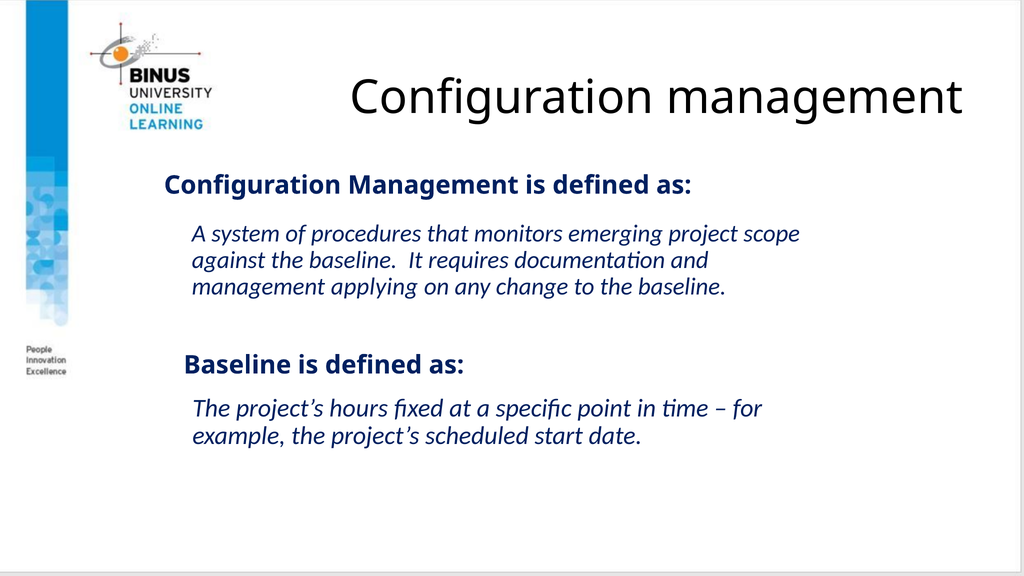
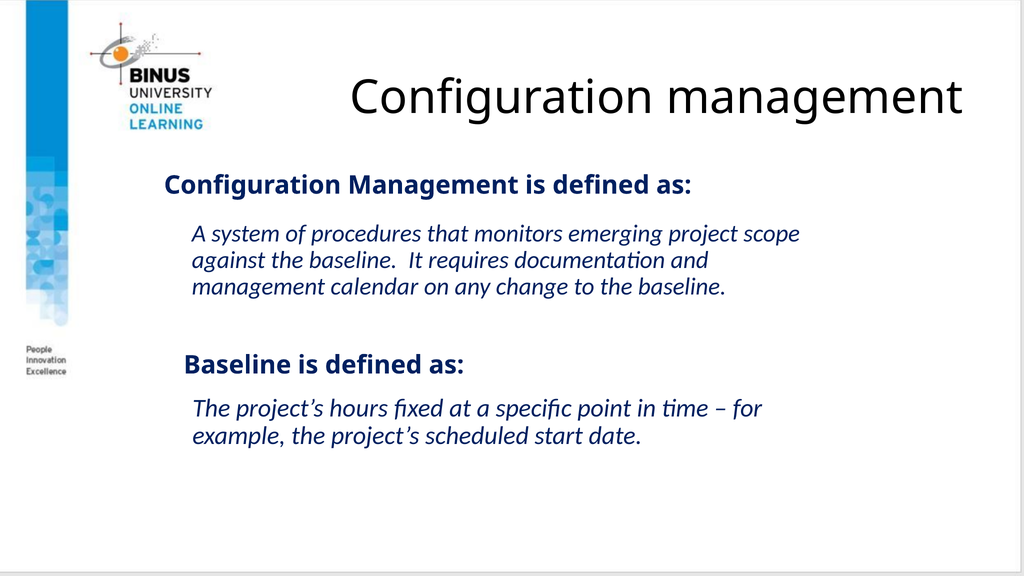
applying: applying -> calendar (374, 287)
